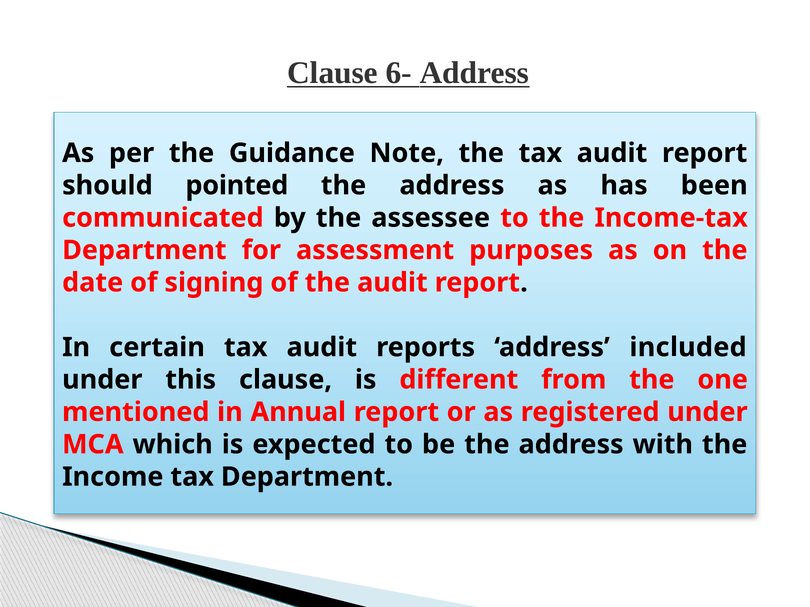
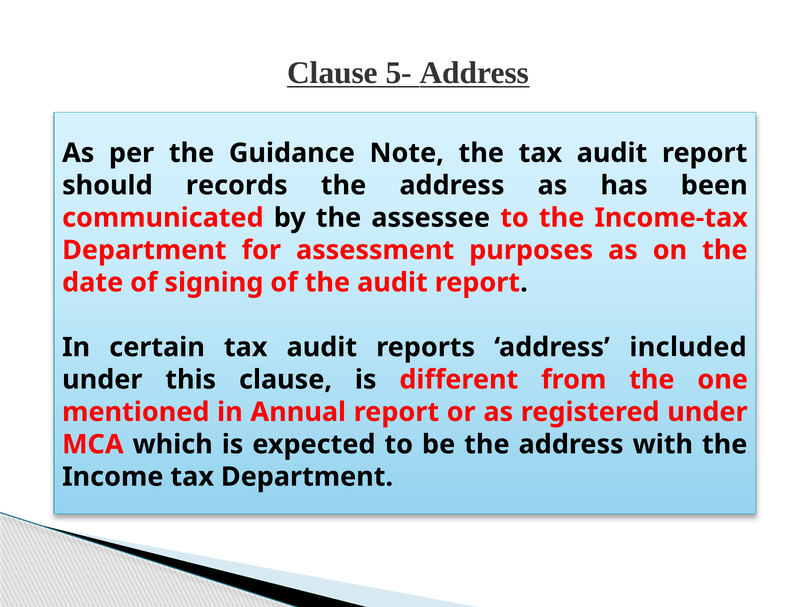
6-: 6- -> 5- (399, 73)
pointed: pointed -> records (237, 186)
